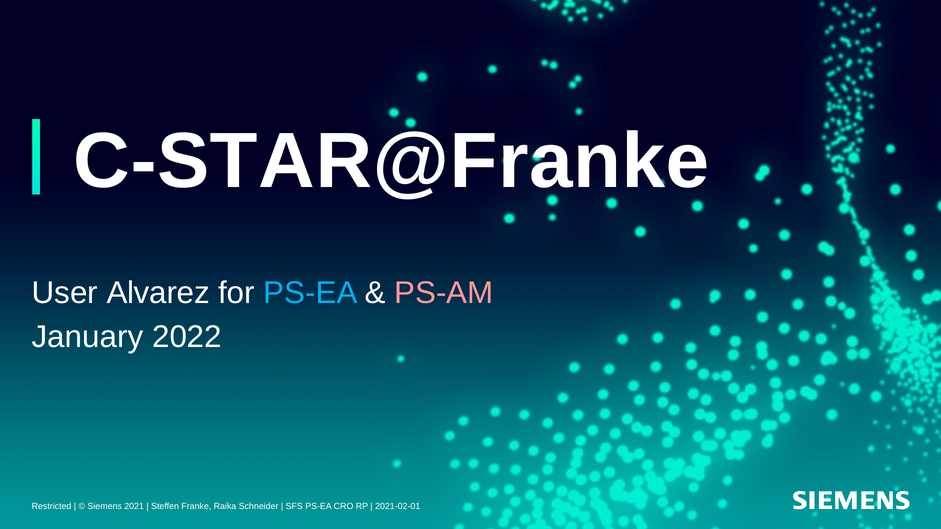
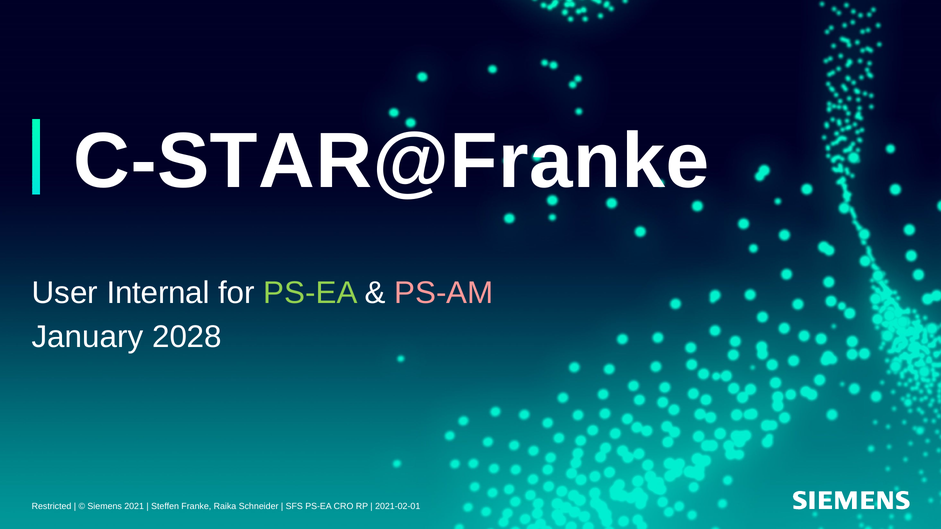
Alvarez: Alvarez -> Internal (158, 293)
PS-EA colour: light blue -> light green (310, 293)
2022: 2022 -> 2028 (187, 337)
